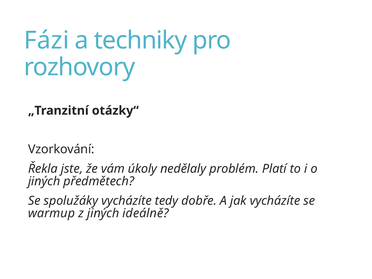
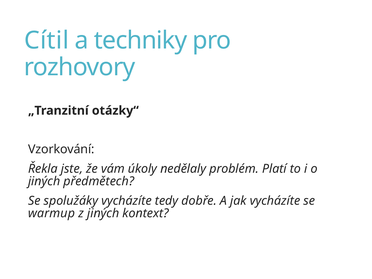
Fázi: Fázi -> Cítil (46, 40)
ideálně: ideálně -> kontext (146, 213)
